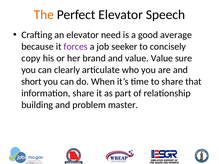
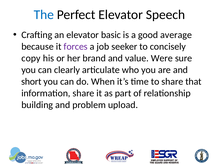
The colour: orange -> blue (44, 15)
need: need -> basic (111, 35)
value Value: Value -> Were (162, 58)
master: master -> upload (123, 105)
